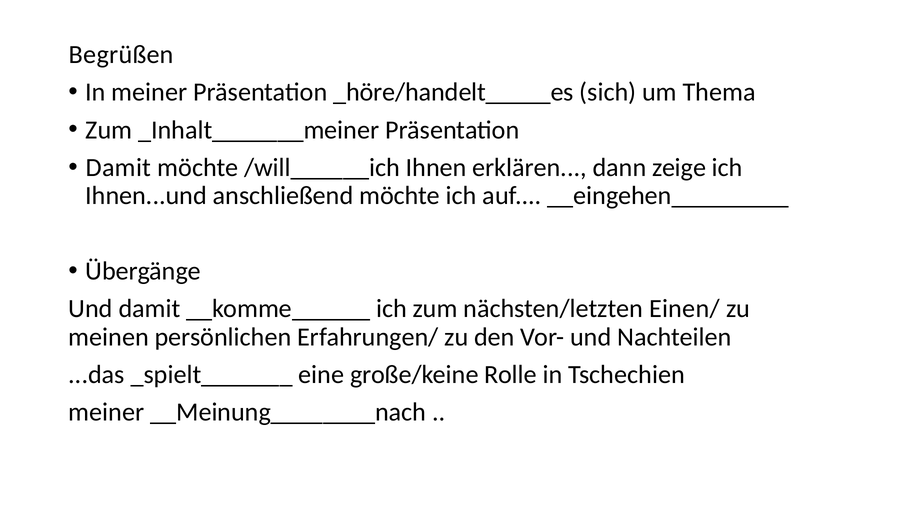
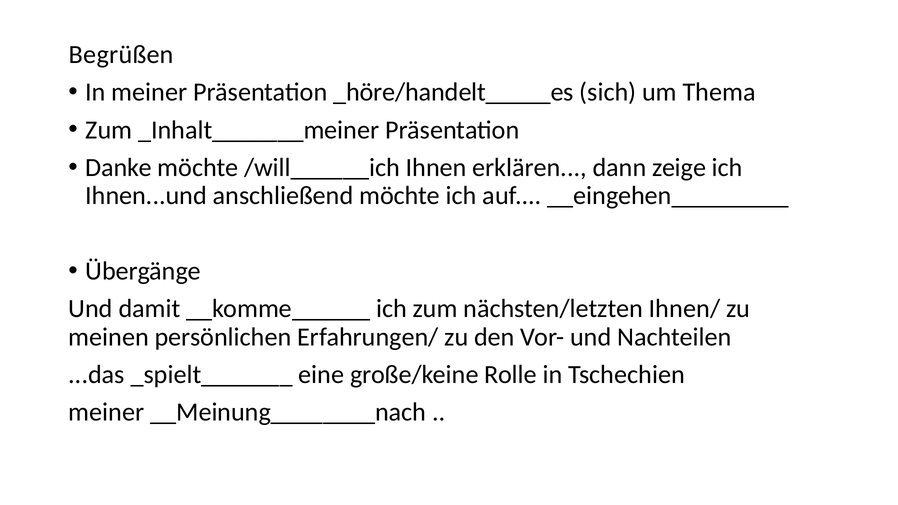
Damit: Damit -> Danke (119, 168)
Einen/: Einen/ -> Ihnen/ (685, 309)
